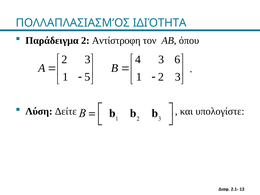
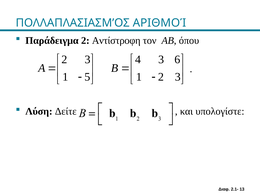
ΙΔΙΌΤΗΤΑ: ΙΔΙΌΤΗΤΑ -> ΑΡΙΘΜΟΊ (159, 23)
